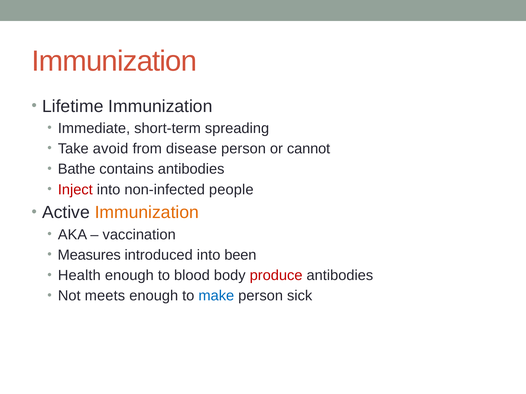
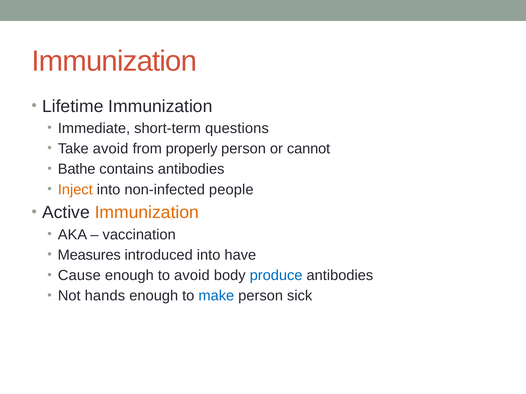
spreading: spreading -> questions (237, 128)
disease: disease -> properly (192, 149)
Inject colour: red -> orange (75, 190)
been: been -> have (240, 255)
Health: Health -> Cause (79, 276)
to blood: blood -> avoid (192, 276)
produce colour: red -> blue (276, 276)
meets: meets -> hands (105, 296)
